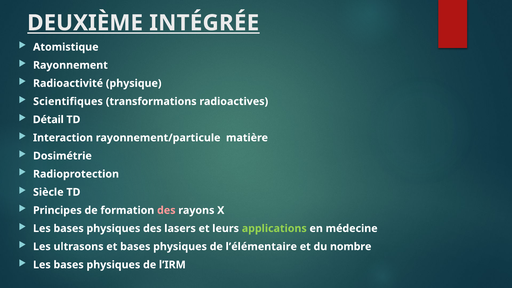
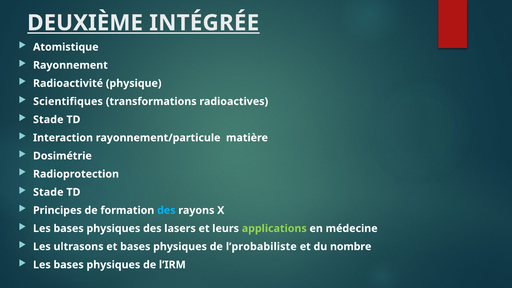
Détail: Détail -> Stade (48, 120)
Siècle: Siècle -> Stade (48, 192)
des colour: pink -> light blue (166, 210)
l’élémentaire: l’élémentaire -> l’probabiliste (261, 247)
